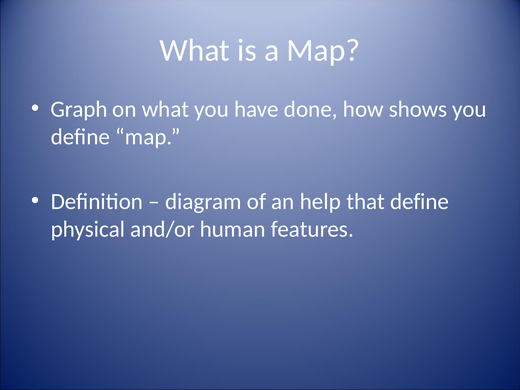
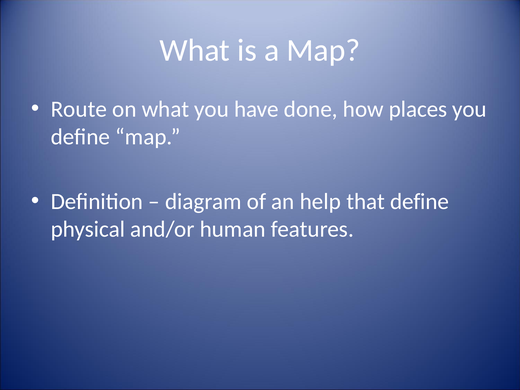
Graph: Graph -> Route (79, 109)
shows: shows -> places (418, 109)
